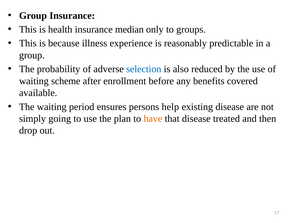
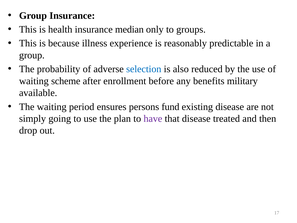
covered: covered -> military (242, 81)
help: help -> fund (170, 107)
have colour: orange -> purple (153, 118)
